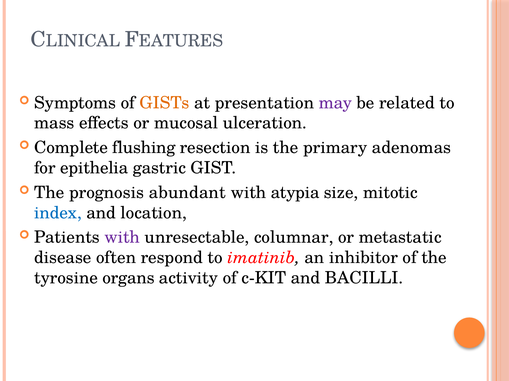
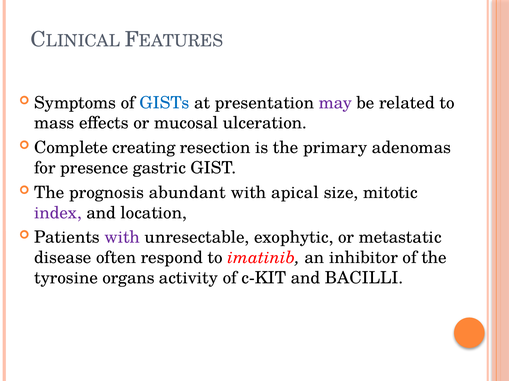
GISTs colour: orange -> blue (165, 103)
flushing: flushing -> creating (144, 148)
epithelia: epithelia -> presence (94, 168)
atypia: atypia -> apical (295, 193)
index colour: blue -> purple (58, 213)
columnar: columnar -> exophytic (294, 238)
